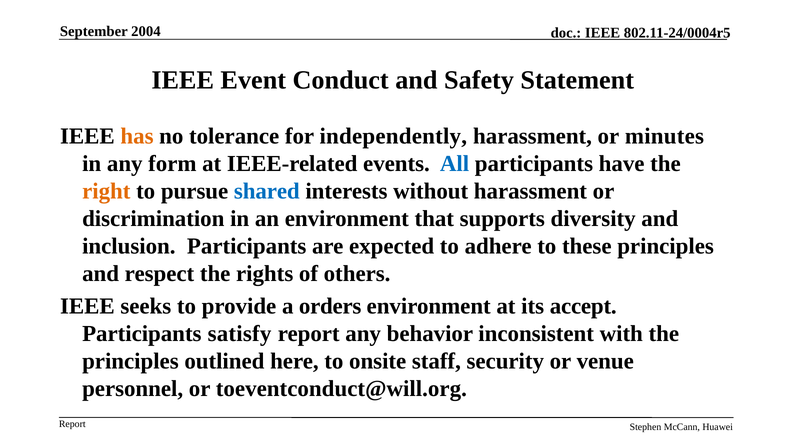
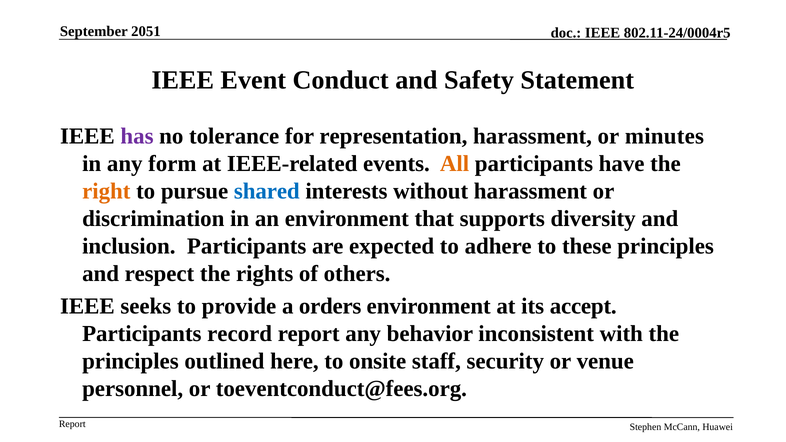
2004: 2004 -> 2051 (146, 31)
has colour: orange -> purple (137, 136)
independently: independently -> representation (393, 136)
All colour: blue -> orange (455, 164)
satisfy: satisfy -> record (240, 334)
toeventconduct@will.org: toeventconduct@will.org -> toeventconduct@fees.org (341, 389)
